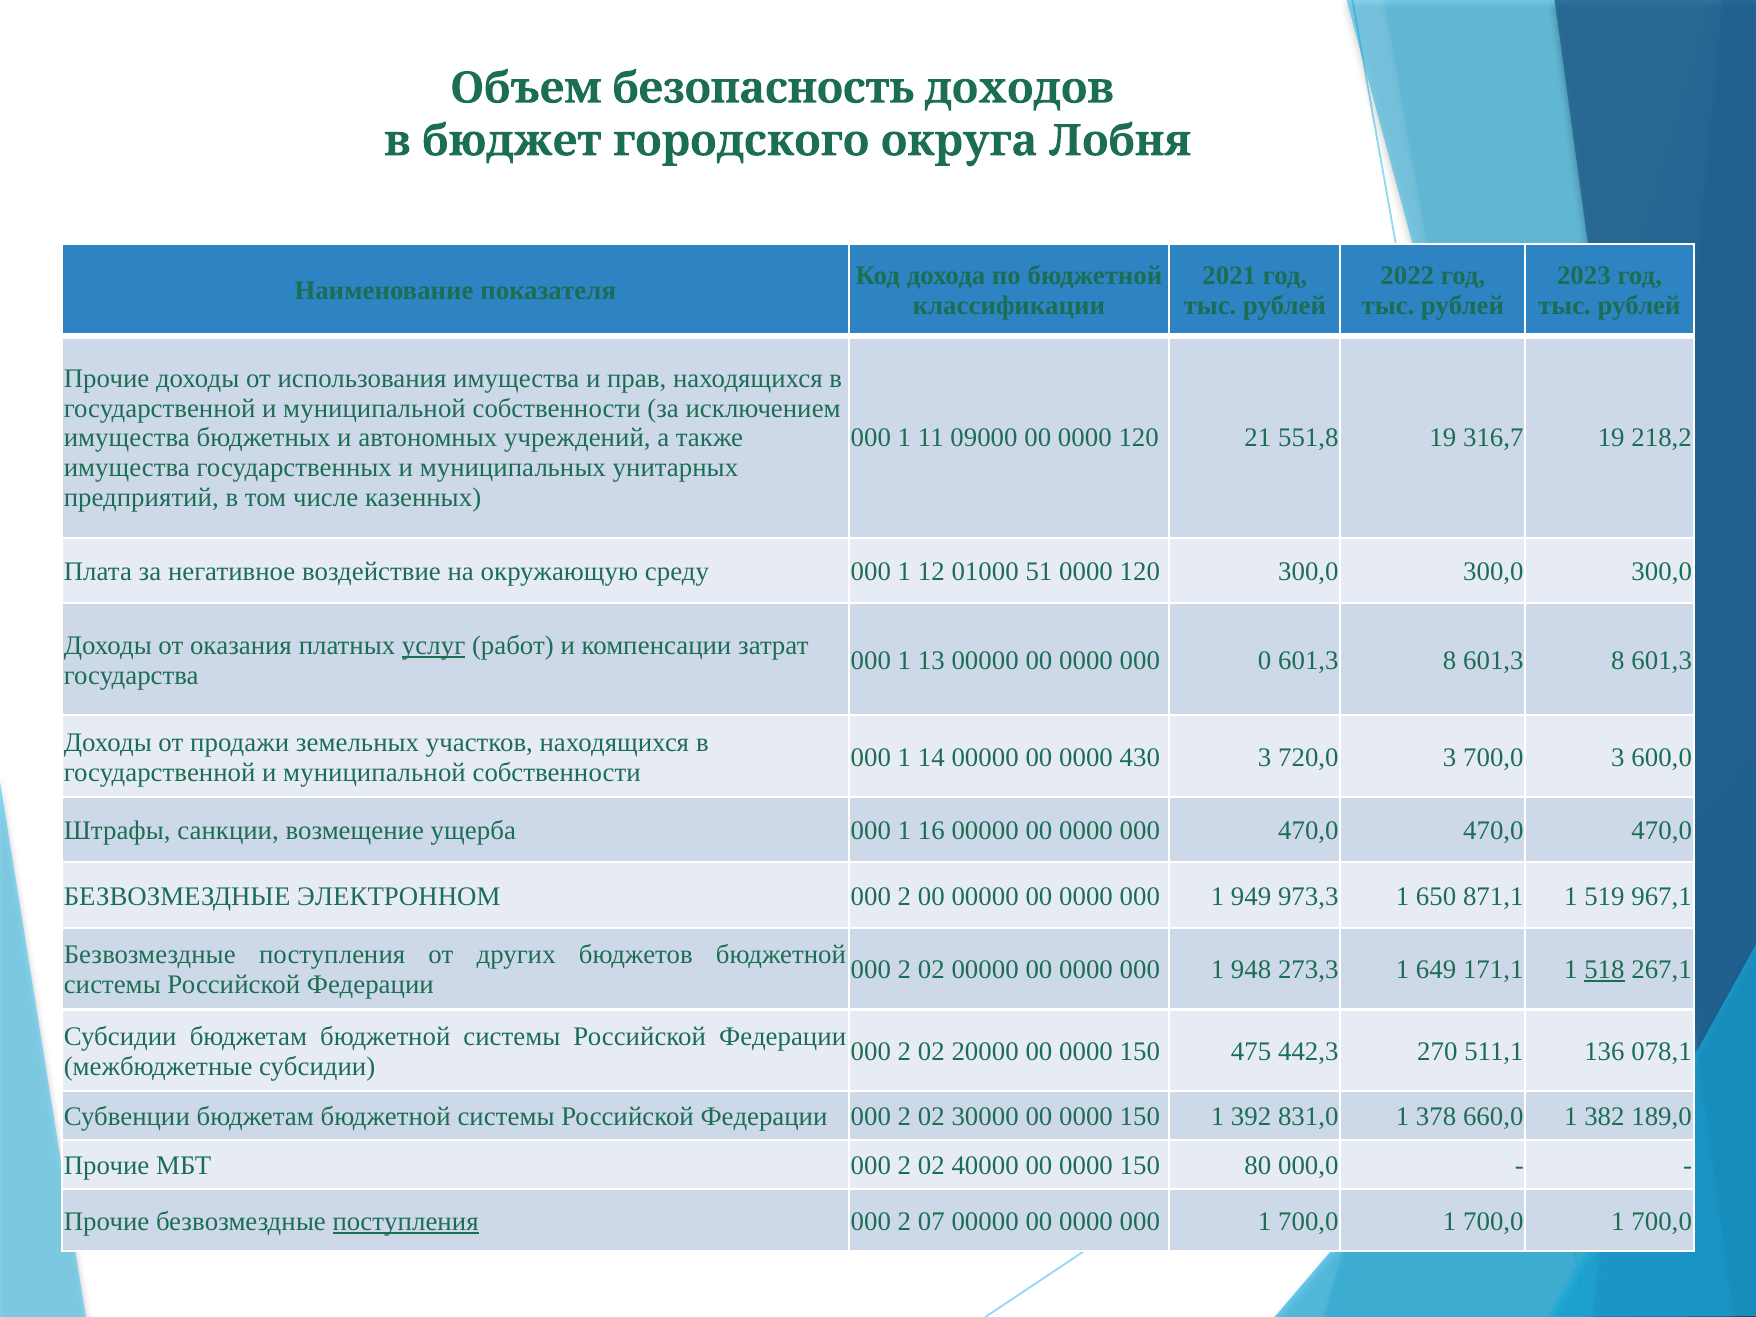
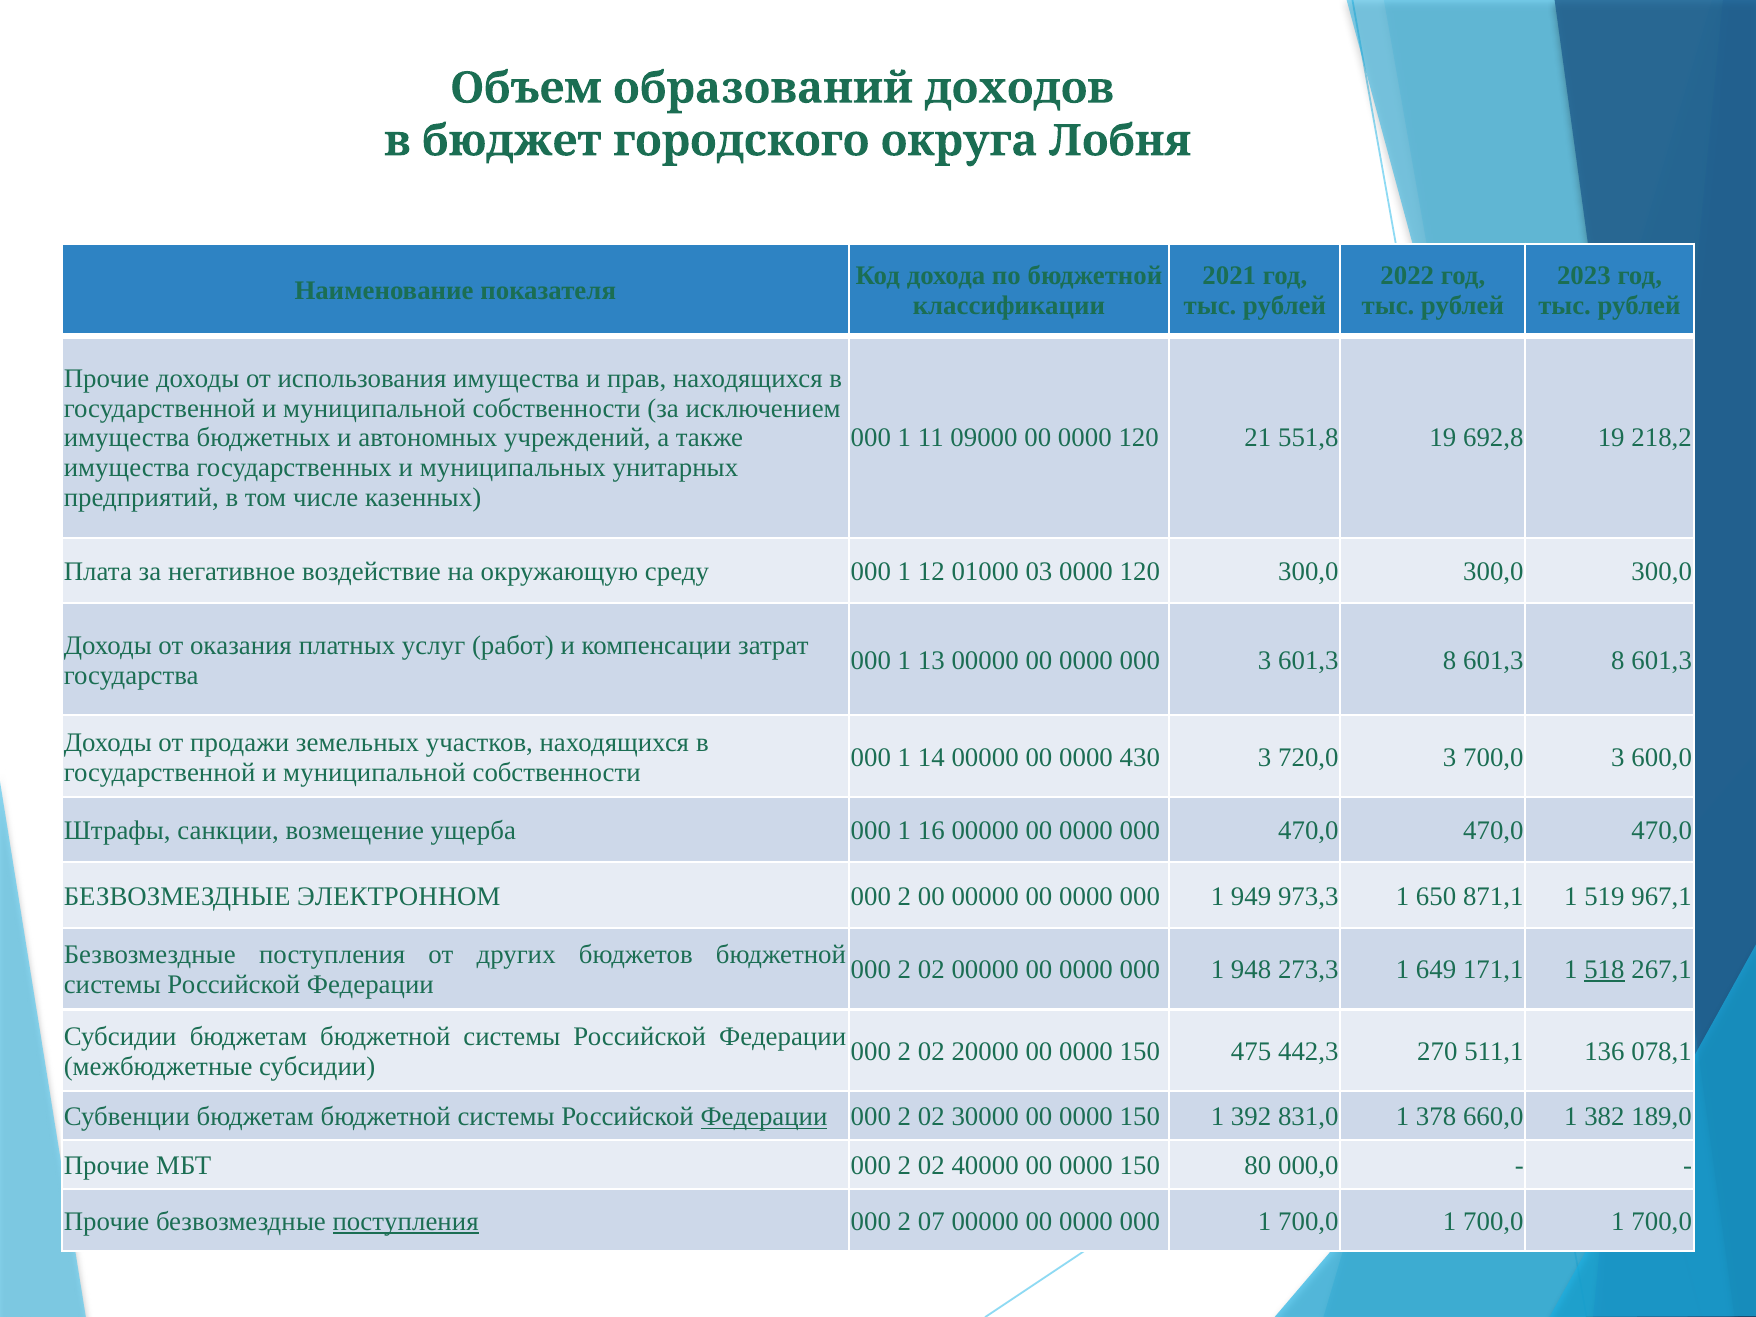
безопасность: безопасность -> образований (763, 88)
316,7: 316,7 -> 692,8 (1493, 438)
51: 51 -> 03 (1039, 571)
услуг underline: present -> none (434, 645)
000 0: 0 -> 3 (1265, 660)
Федерации underline: none -> present (764, 1117)
